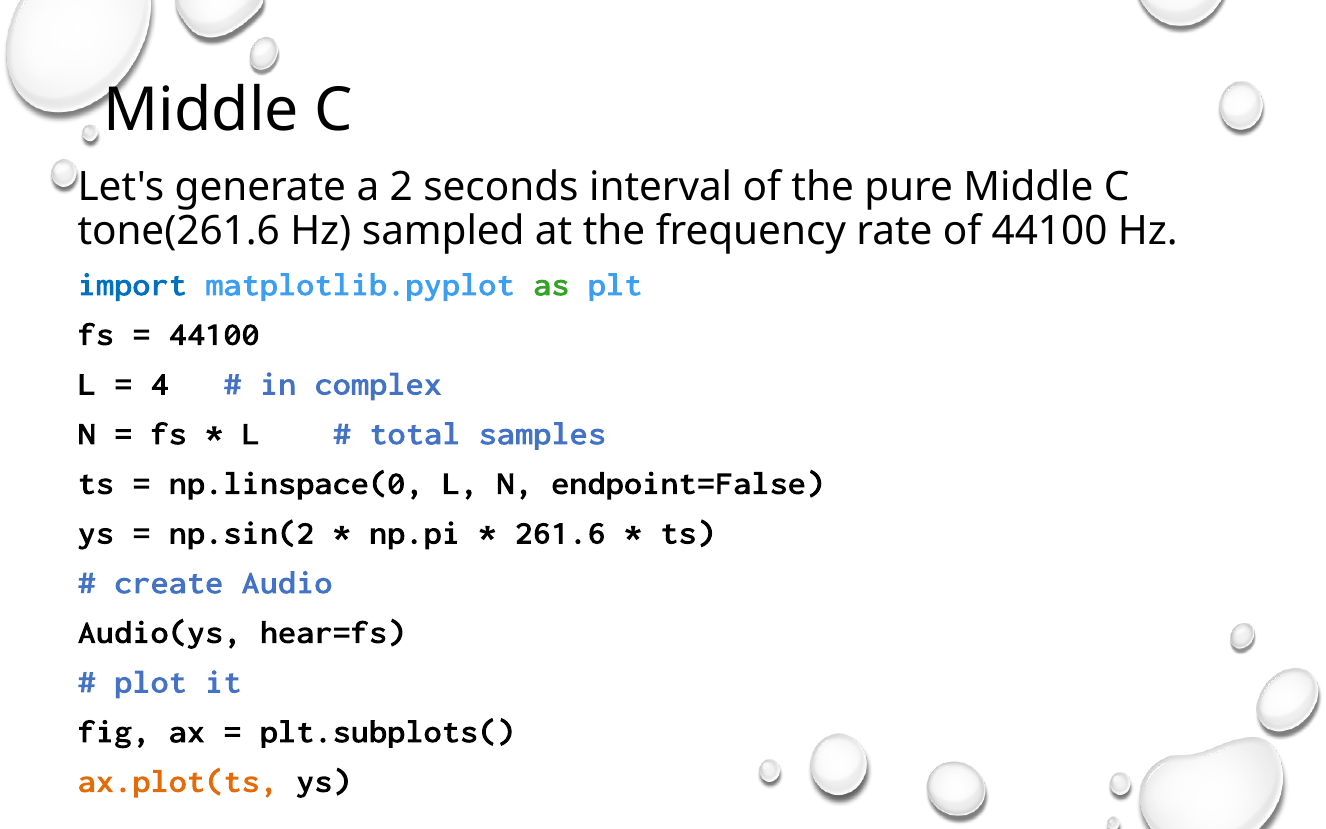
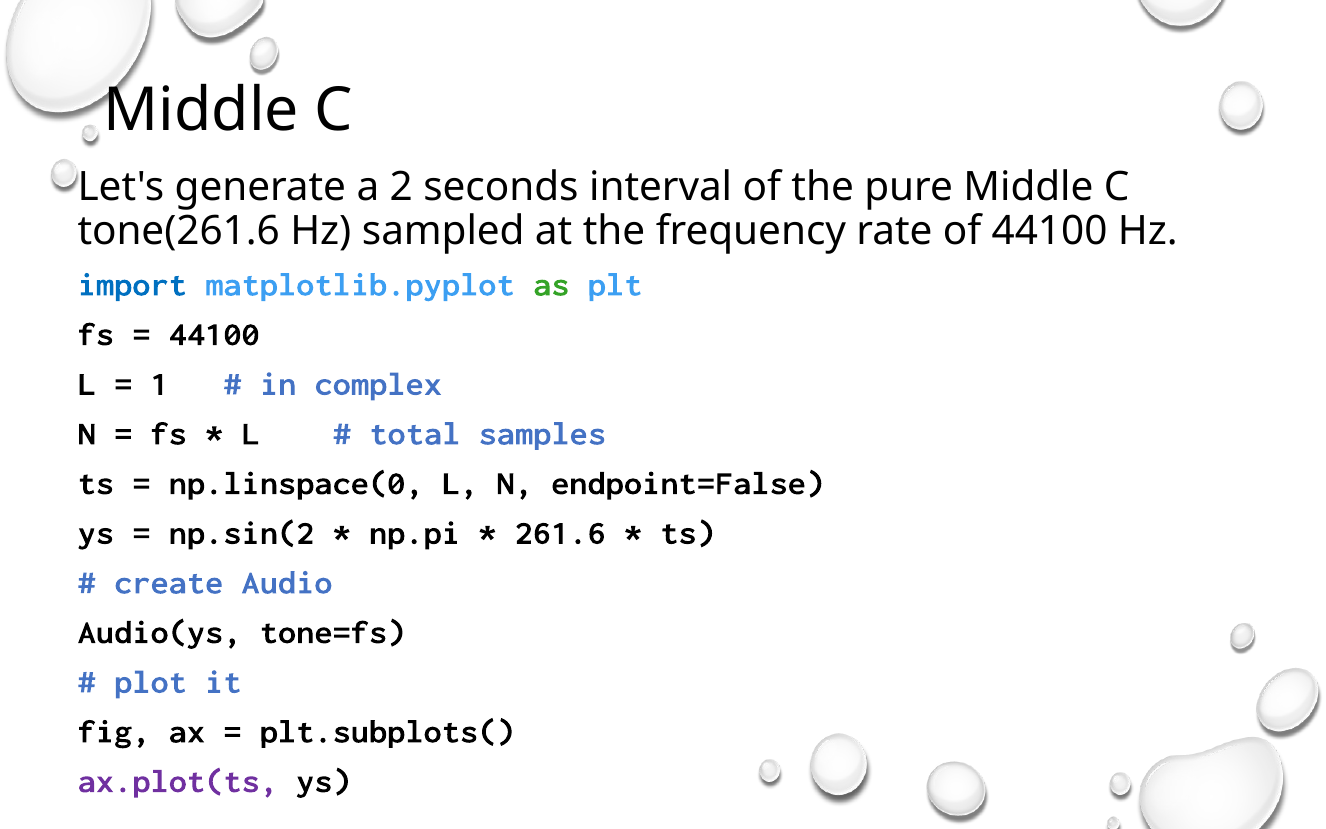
4: 4 -> 1 (160, 384)
hear=fs: hear=fs -> tone=fs (333, 632)
ax.plot(ts colour: orange -> purple (178, 781)
